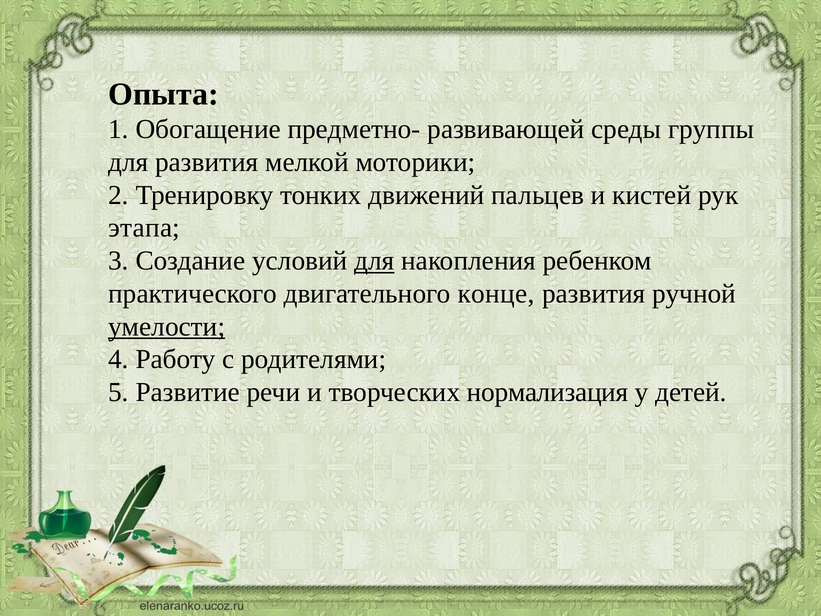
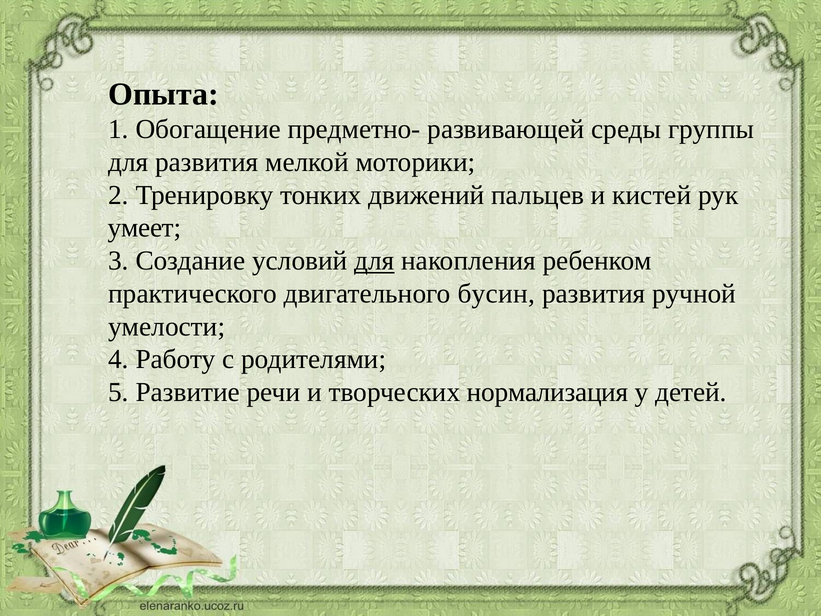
этапа: этапа -> умеет (144, 228)
конце: конце -> бусин (496, 294)
умелости underline: present -> none (167, 326)
